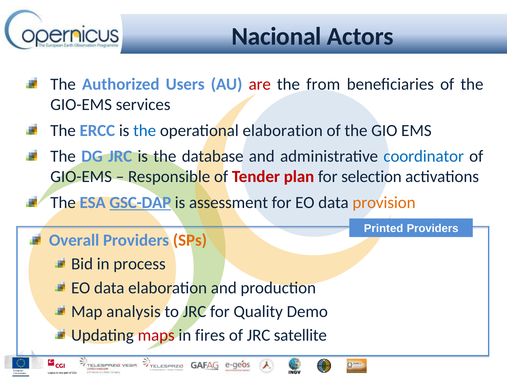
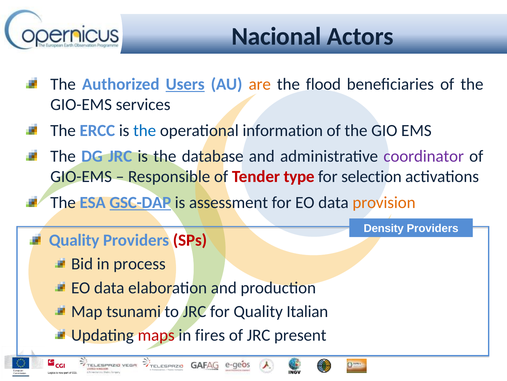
Users underline: none -> present (185, 84)
are colour: red -> orange (260, 84)
from: from -> flood (323, 84)
operational elaboration: elaboration -> information (283, 130)
coordinator colour: blue -> purple (424, 156)
plan: plan -> type (299, 176)
Printed: Printed -> Density (384, 228)
Overall: Overall -> Quality (74, 240)
SPs colour: orange -> red (190, 240)
analysis: analysis -> tsunami (134, 311)
Demo: Demo -> Italian (307, 311)
satellite: satellite -> present (300, 334)
